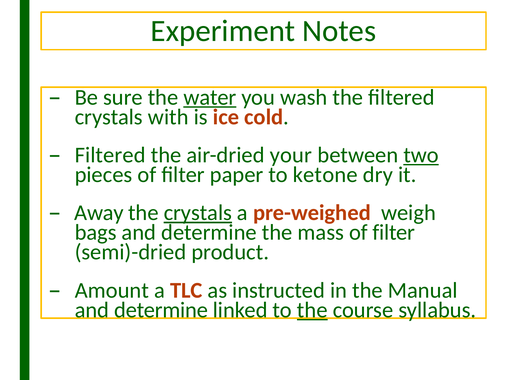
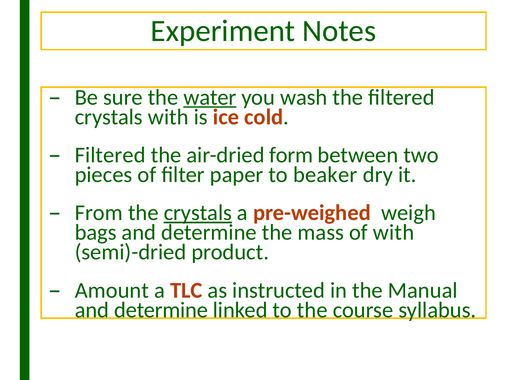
your: your -> form (291, 155)
two underline: present -> none (421, 155)
ketone: ketone -> beaker (325, 175)
Away: Away -> From (99, 213)
mass of filter: filter -> with (394, 233)
the underline: present -> none (312, 310)
